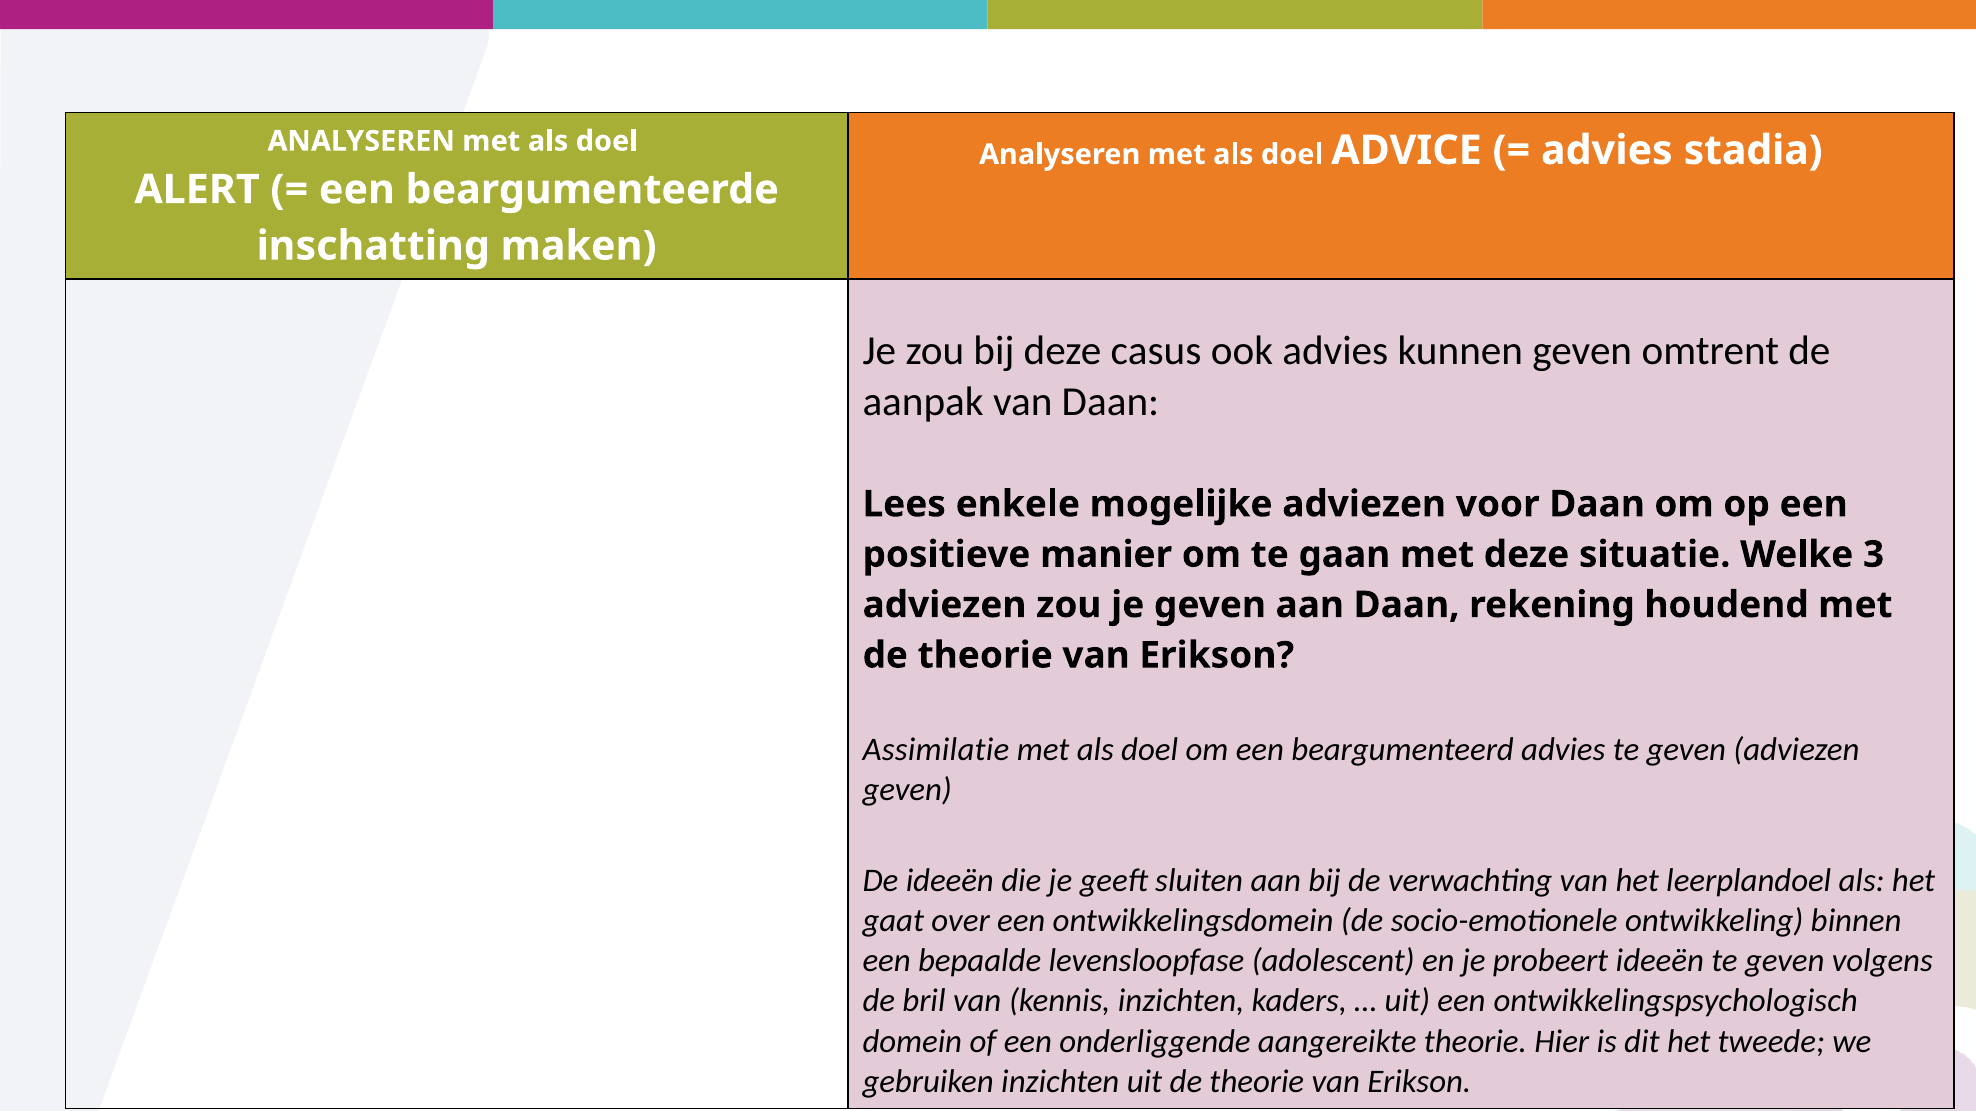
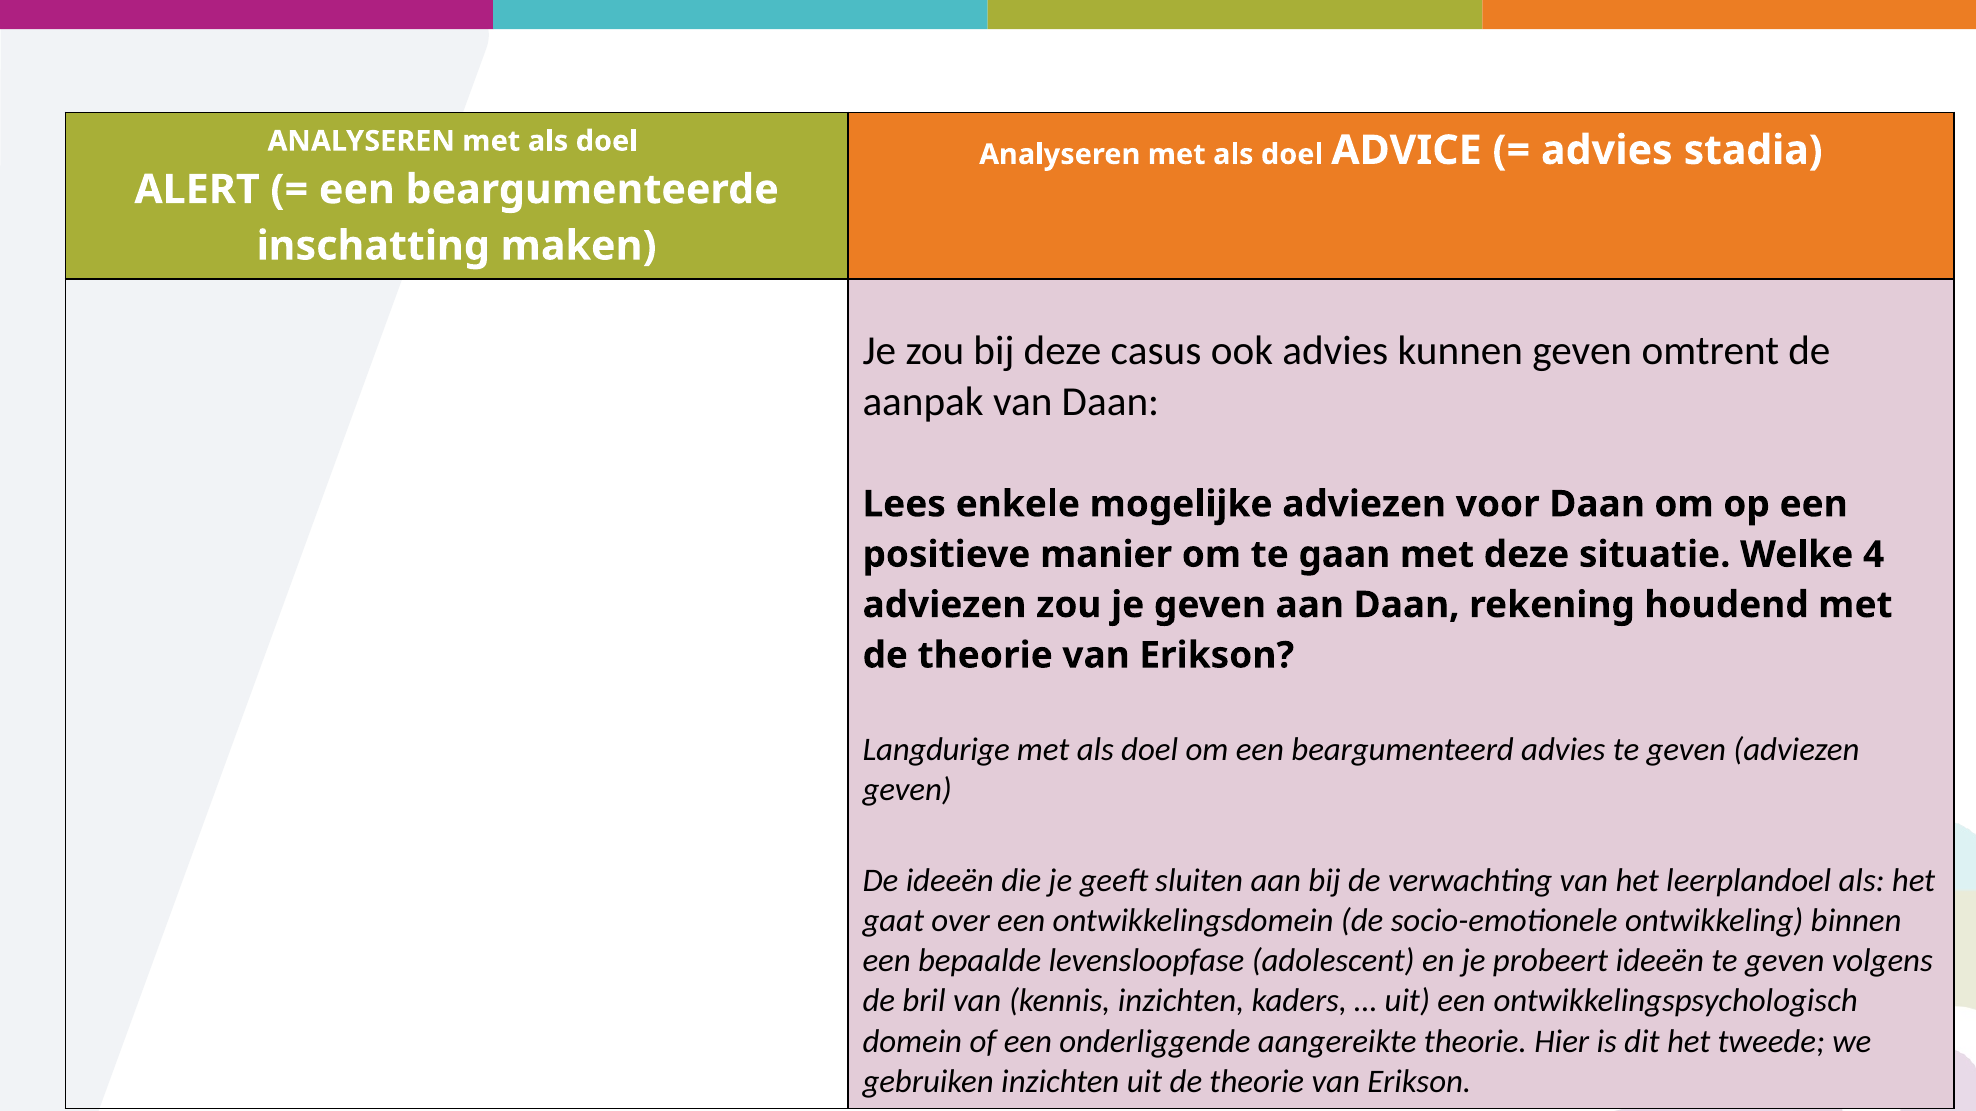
3: 3 -> 4 (1874, 555)
Assimilatie: Assimilatie -> Langdurige (936, 750)
